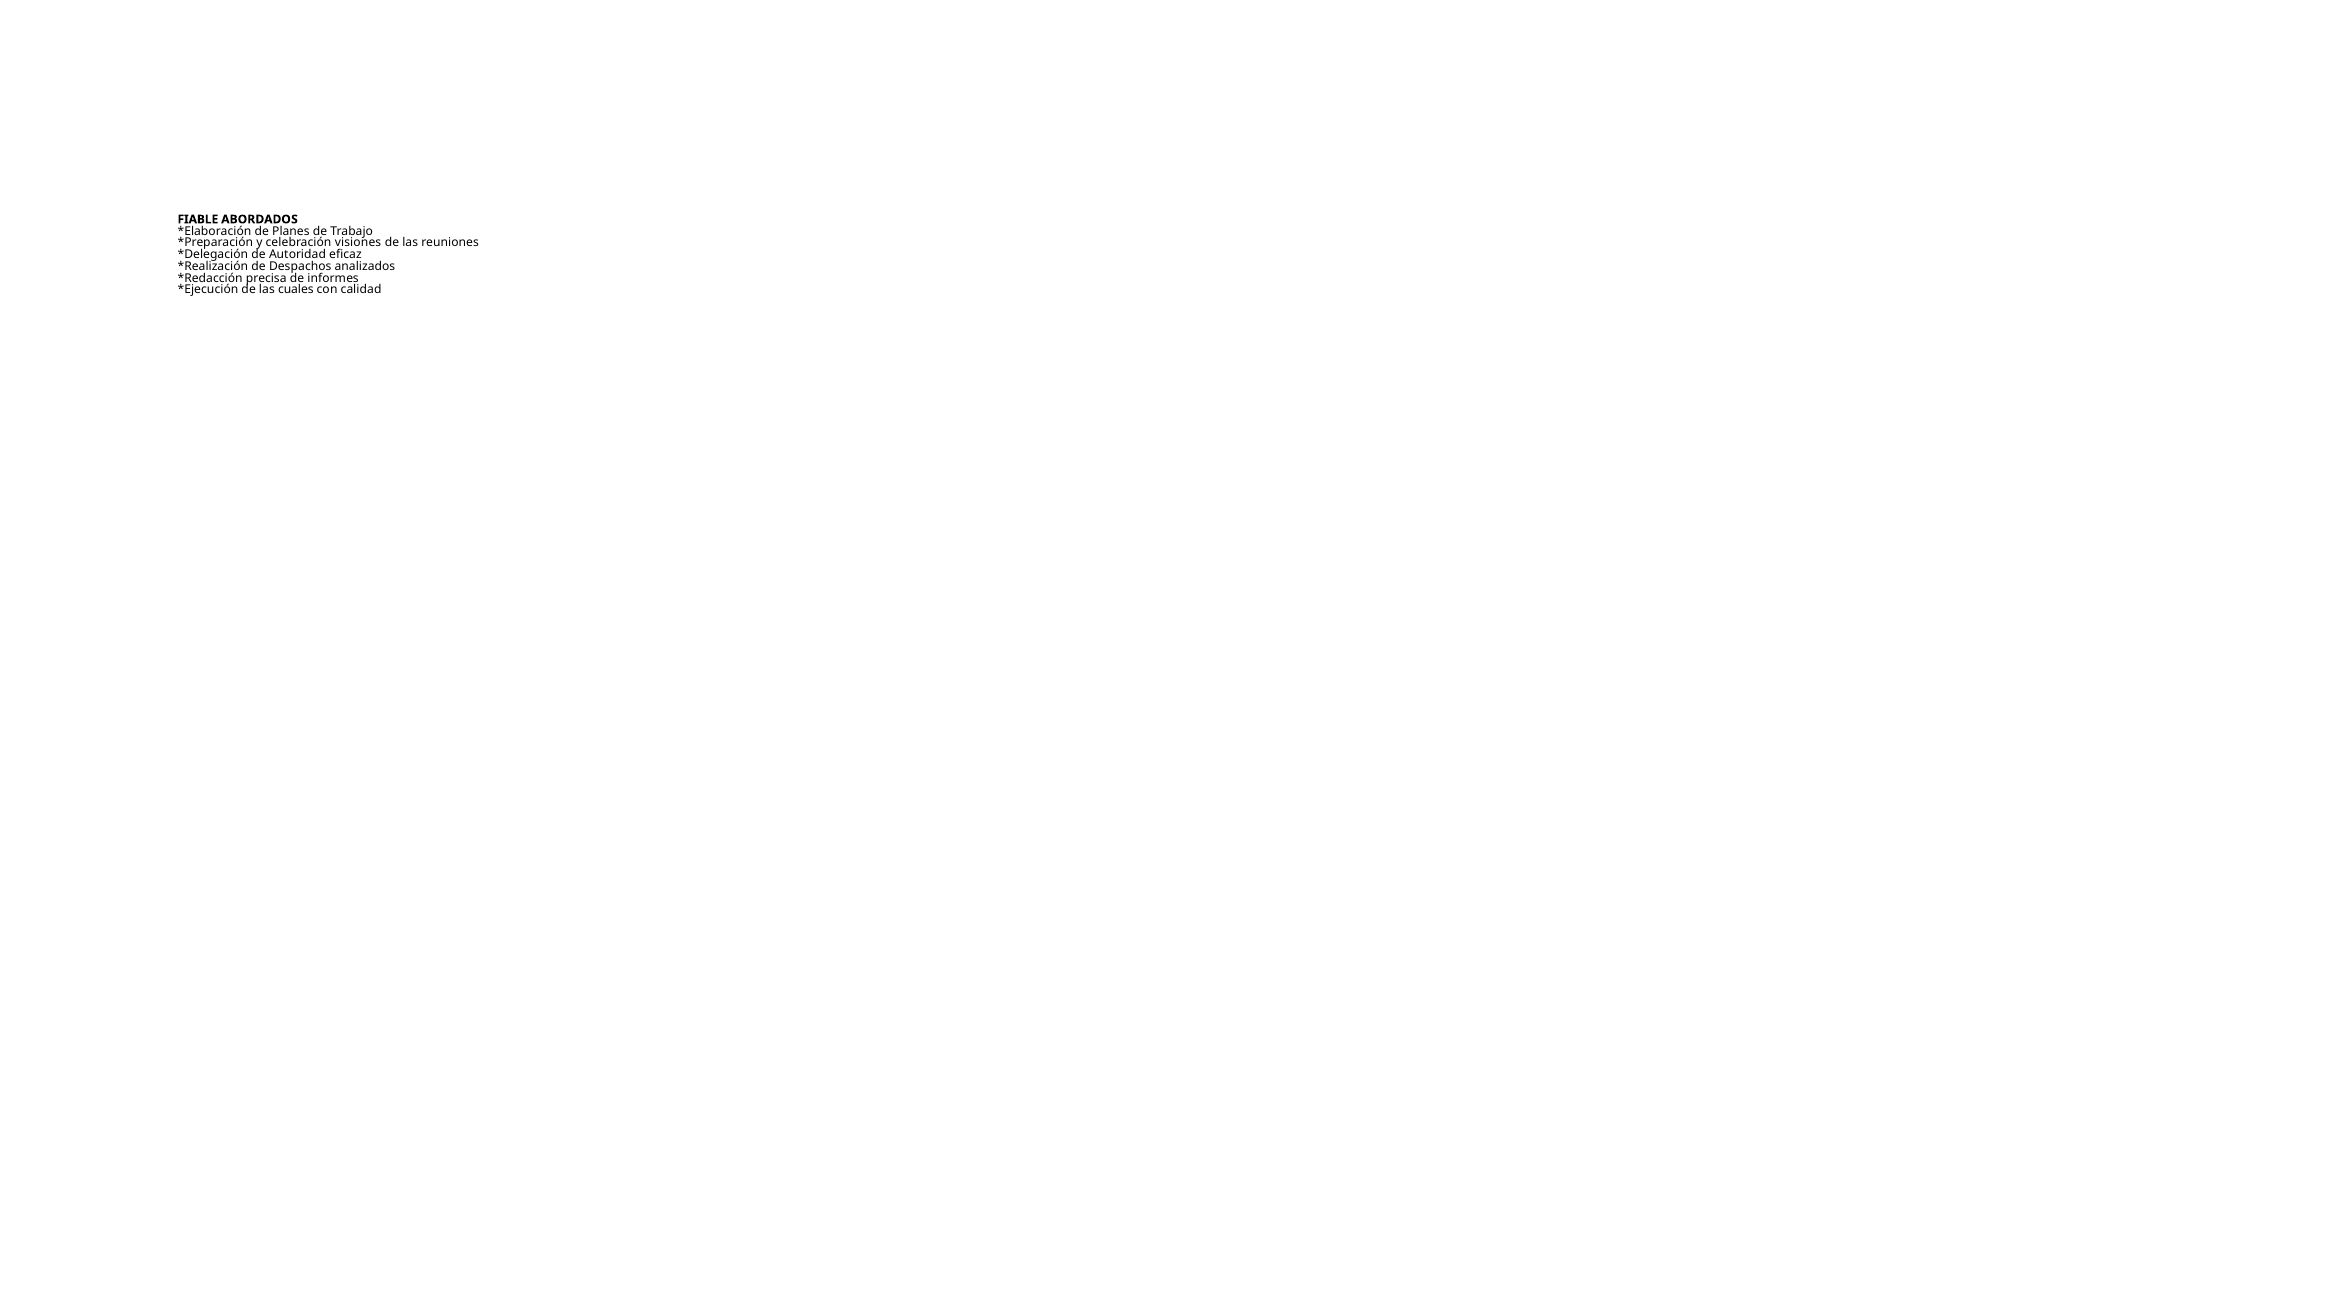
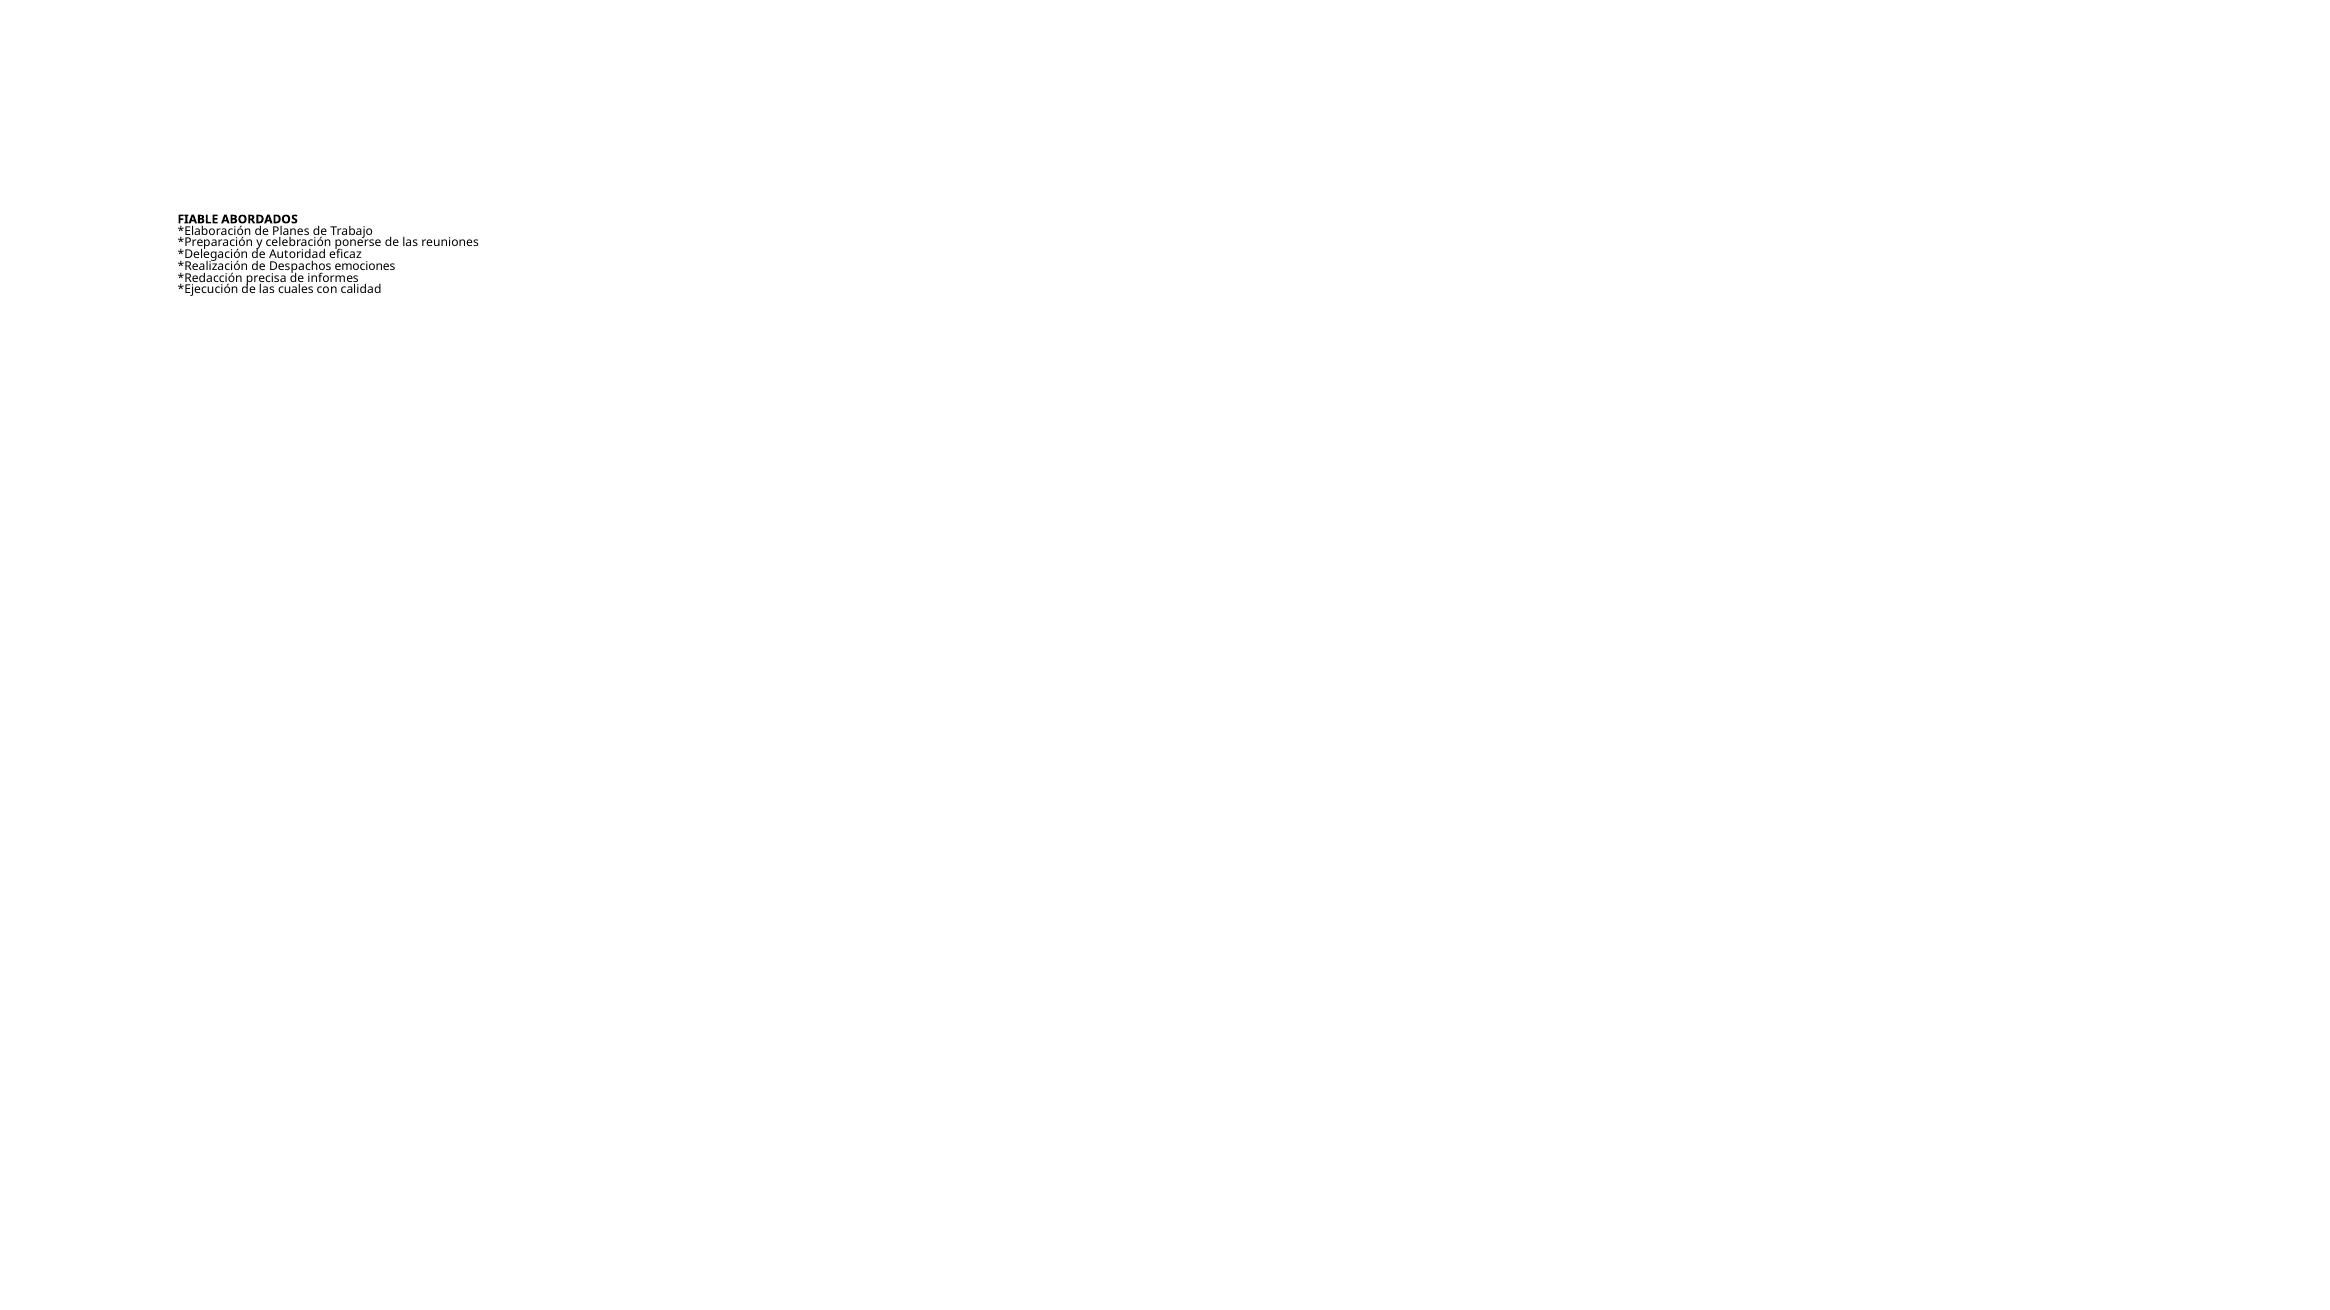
visiones: visiones -> ponerse (358, 243)
analizados: analizados -> emociones (365, 267)
